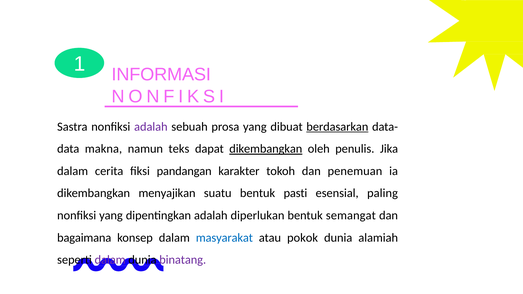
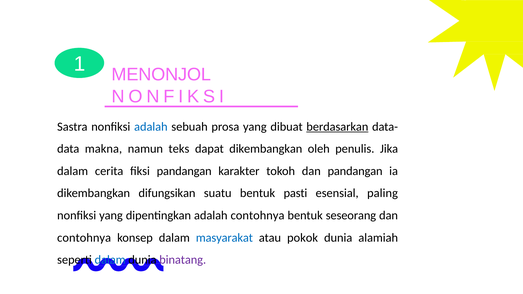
INFORMASI: INFORMASI -> MENONJOL (161, 75)
adalah colour: purple -> blue (151, 127)
dikembangkan underline: present -> none (266, 149)
dan penemuan: penemuan -> pandangan (355, 171)
menyajikan: menyajikan -> difungsikan (167, 193)
adalah diperlukan: diperlukan -> contohnya (258, 216)
semangat: semangat -> seseorang (351, 216)
bagaimana: bagaimana -> contohnya (84, 238)
dalam colour: purple -> blue (110, 260)
